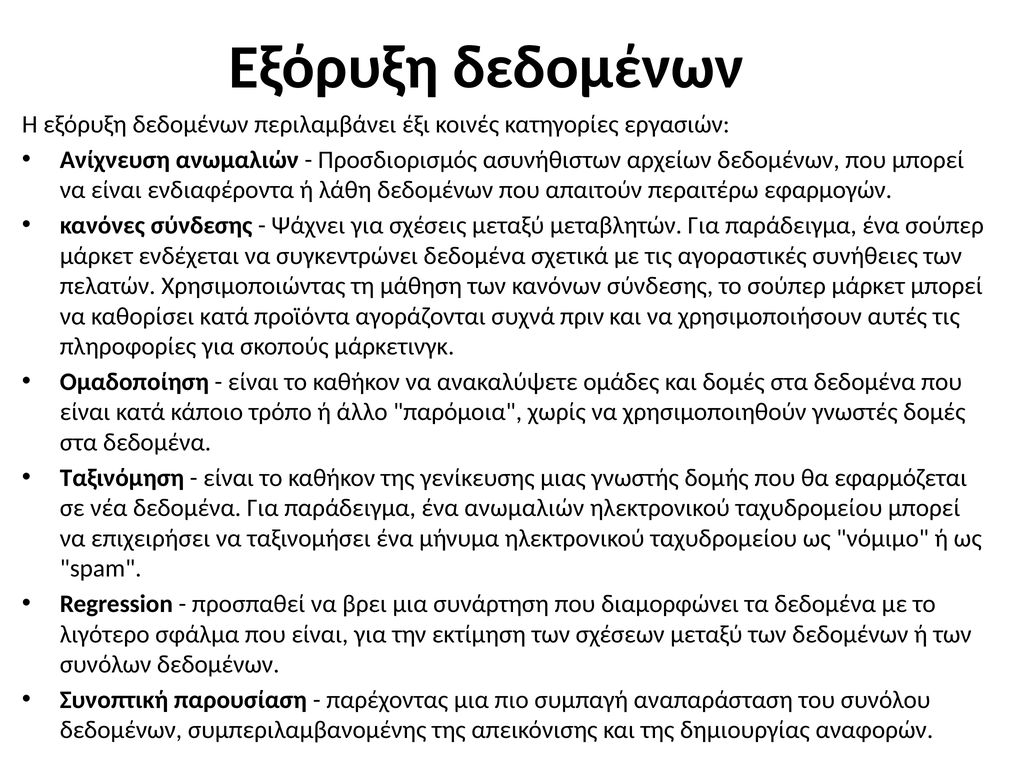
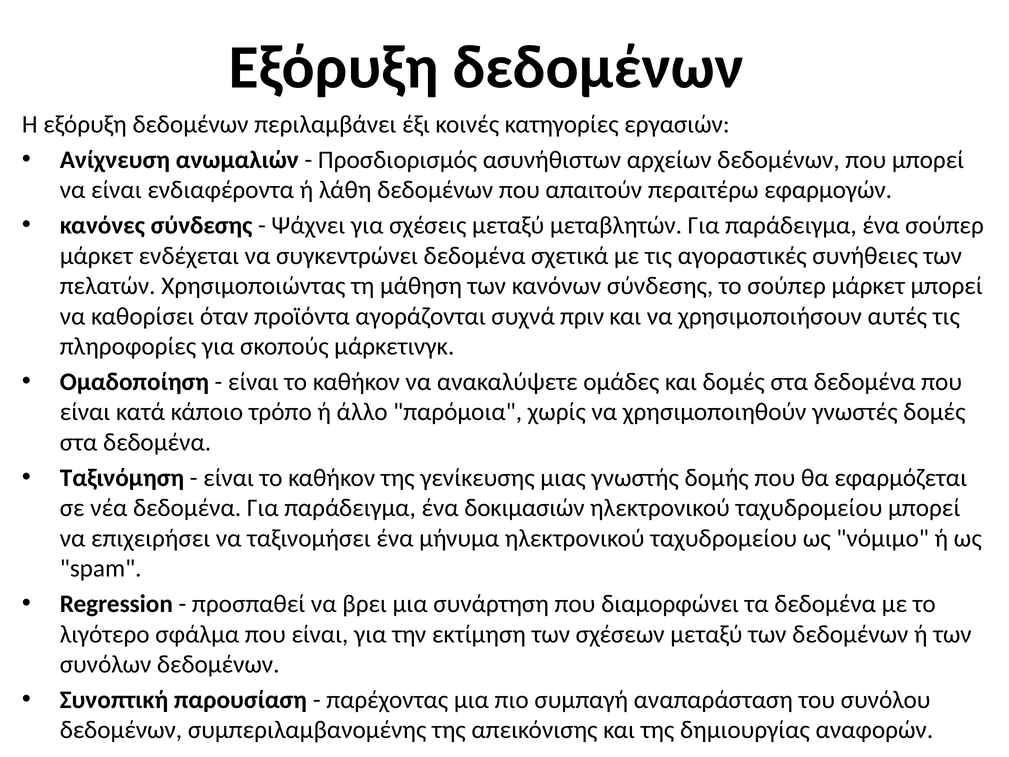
καθορίσει κατά: κατά -> όταν (224, 316)
ένα ανωμαλιών: ανωμαλιών -> δοκιμασιών (524, 508)
